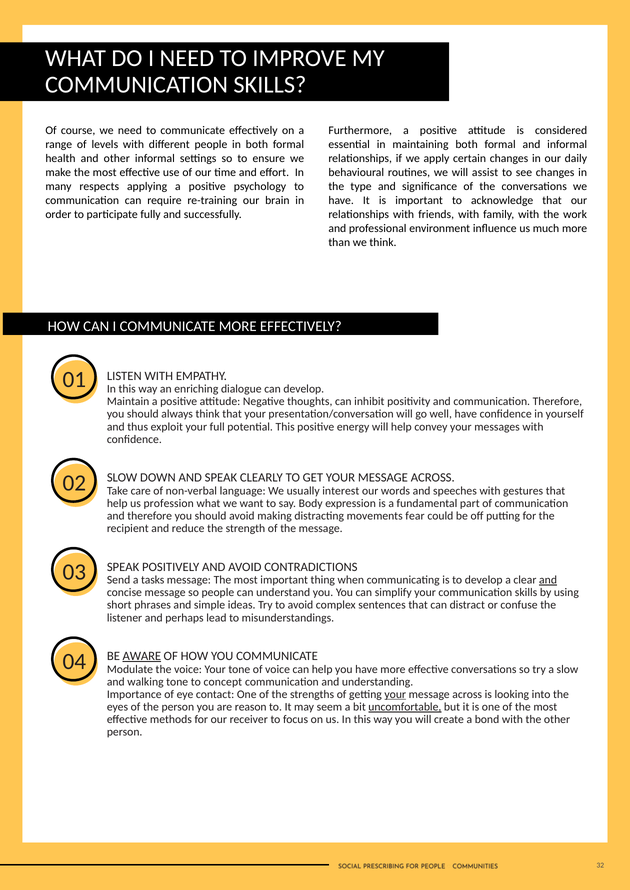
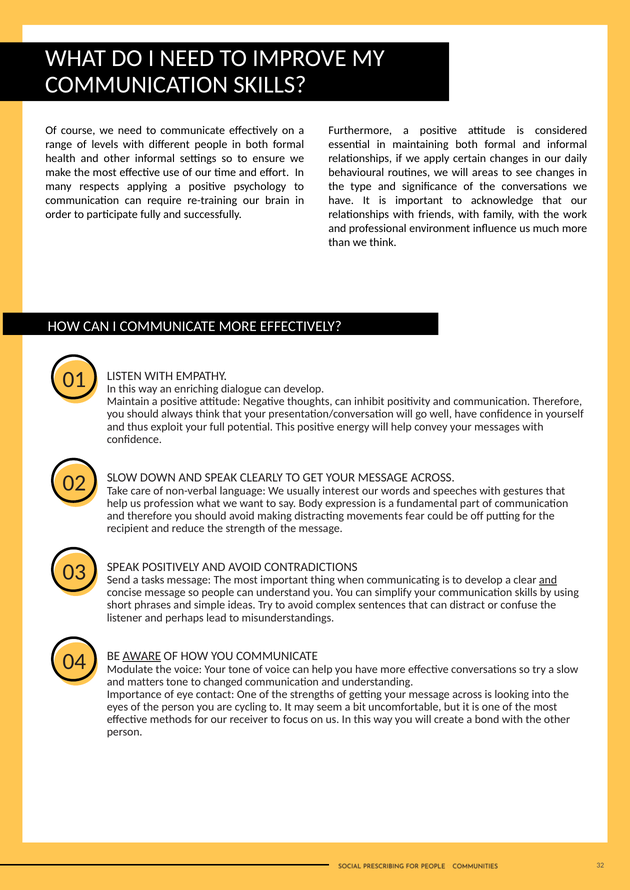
assist: assist -> areas (485, 173)
walking: walking -> matters (146, 683)
concept: concept -> changed (223, 683)
your underline: present -> none (395, 695)
reason: reason -> cycling (251, 708)
uncomfortable underline: present -> none (405, 708)
